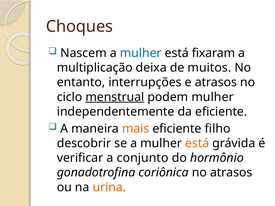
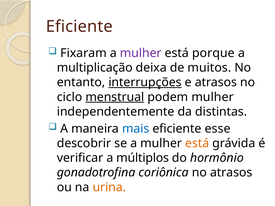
Choques: Choques -> Eficiente (79, 27)
Nascem: Nascem -> Fixaram (83, 53)
mulher colour: blue -> purple (141, 53)
fixaram: fixaram -> porque (213, 53)
interrupções underline: none -> present (145, 82)
da eficiente: eficiente -> distintas (221, 112)
mais colour: orange -> blue (136, 129)
filho: filho -> esse (218, 129)
conjunto: conjunto -> múltiplos (143, 158)
